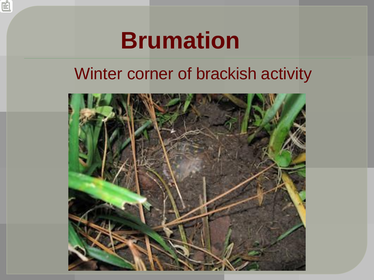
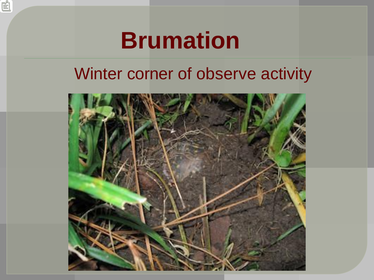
brackish: brackish -> observe (226, 74)
